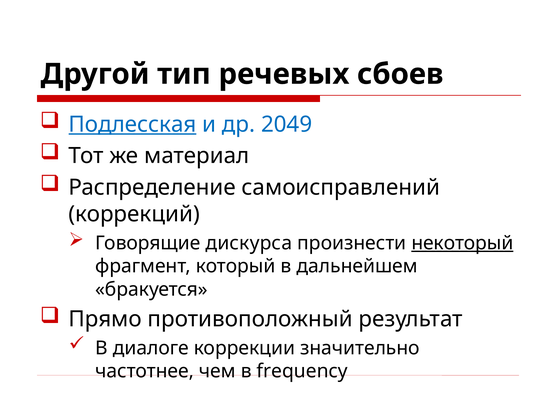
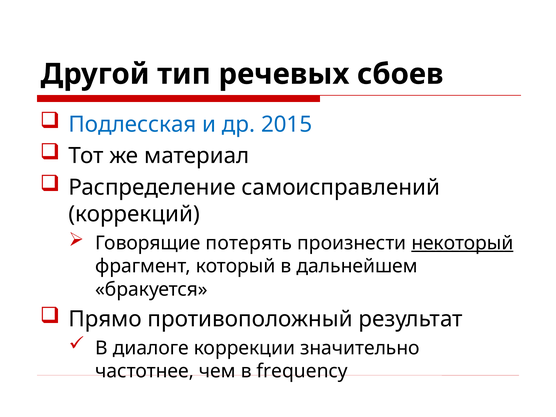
Подлесская underline: present -> none (133, 124)
2049: 2049 -> 2015 (287, 124)
дискурса: дискурса -> потерять (249, 243)
